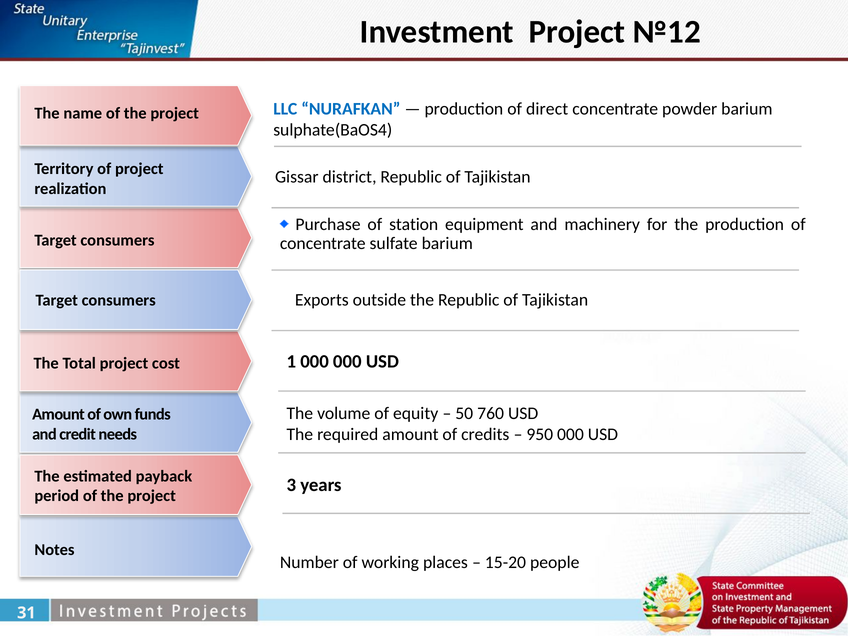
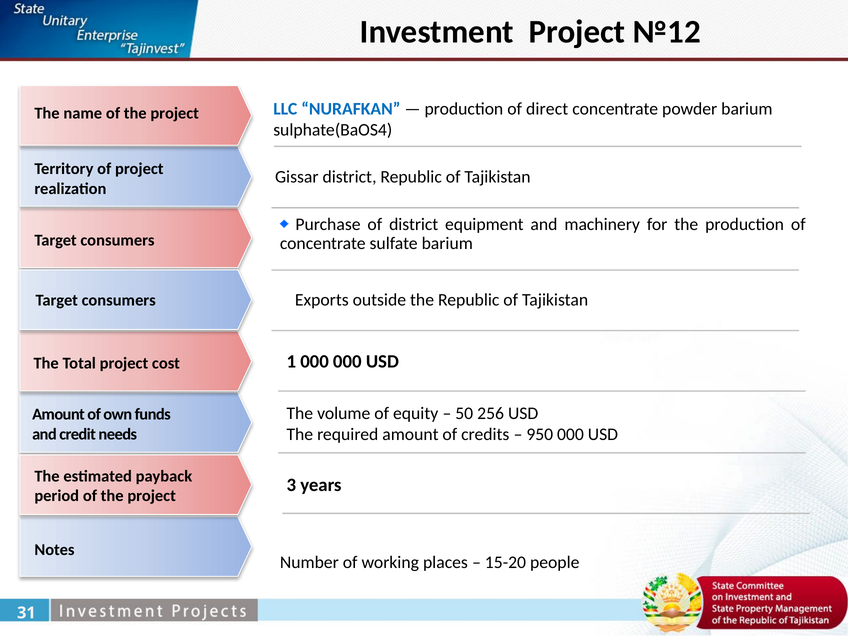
of station: station -> district (414, 224)
760: 760 -> 256 (491, 413)
